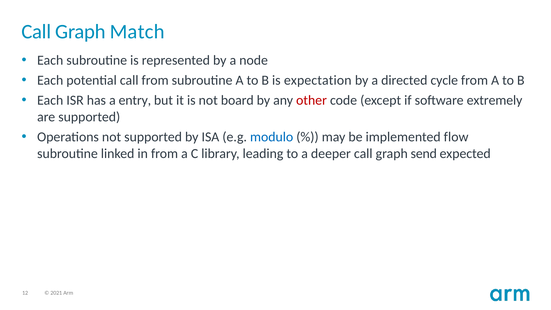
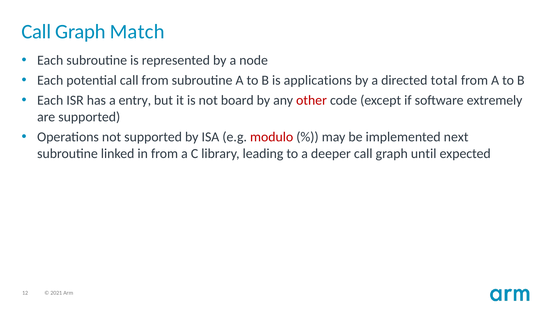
expectation: expectation -> applications (318, 80)
cycle: cycle -> total (444, 80)
modulo colour: blue -> red (272, 137)
flow: flow -> next (456, 137)
send: send -> until (424, 153)
